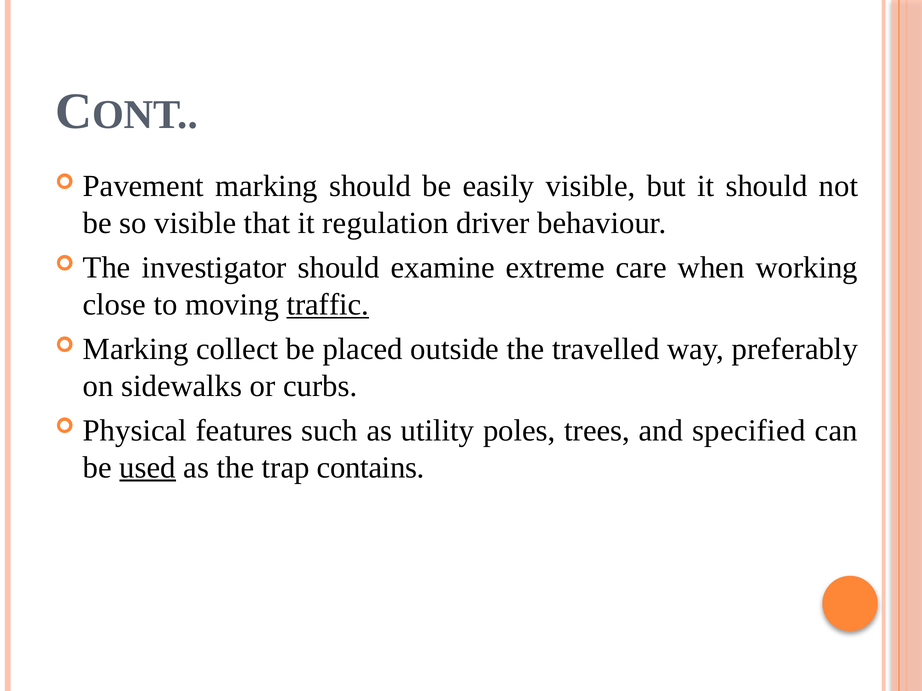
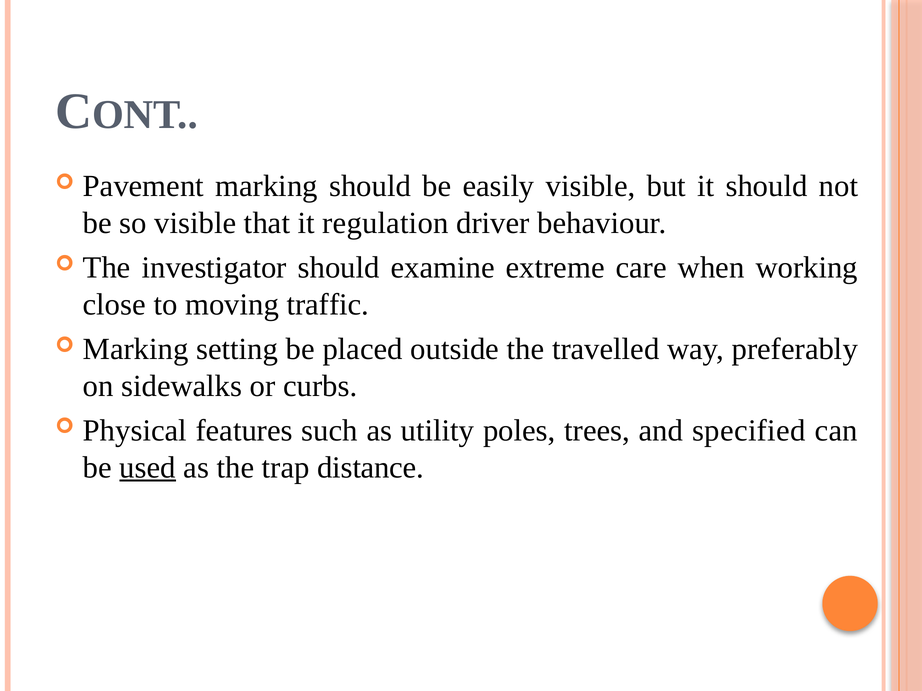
traffic underline: present -> none (328, 305)
collect: collect -> setting (237, 349)
contains: contains -> distance (371, 468)
